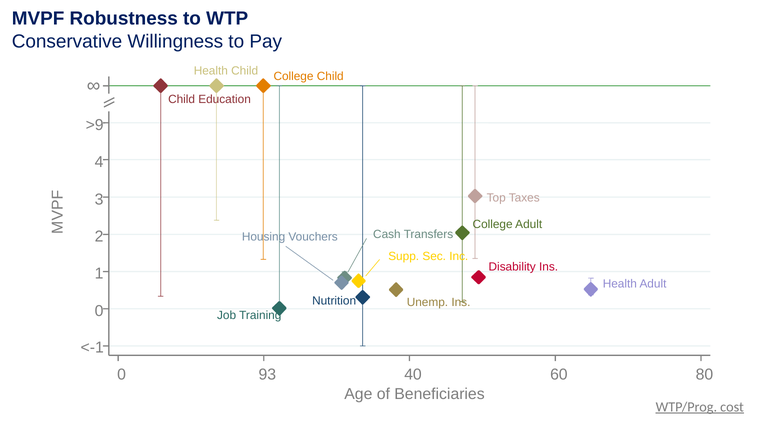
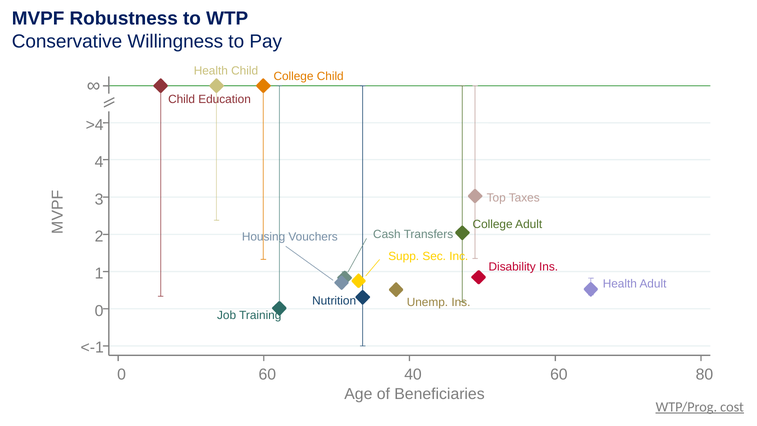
>9: >9 -> >4 (95, 125)
0 93: 93 -> 60 (267, 375)
